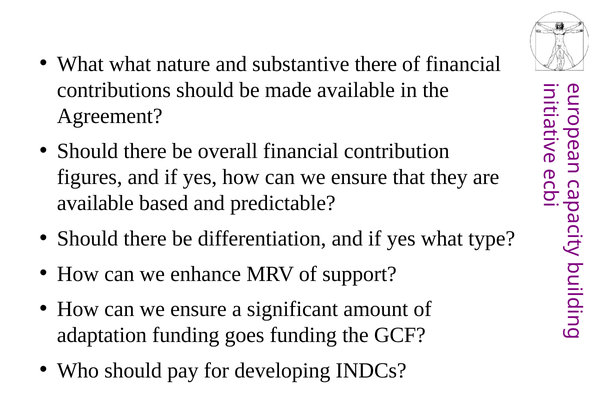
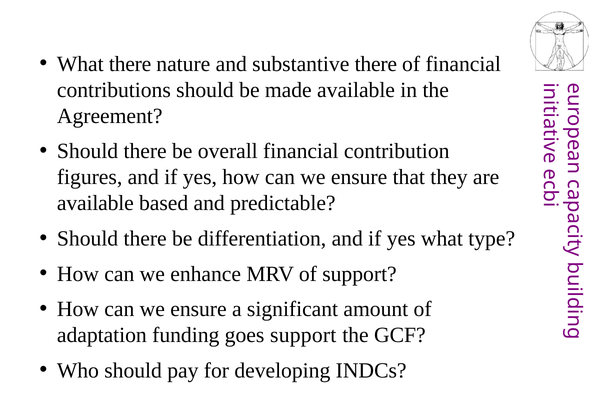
What what: what -> there (130, 64)
goes funding: funding -> support (303, 335)
